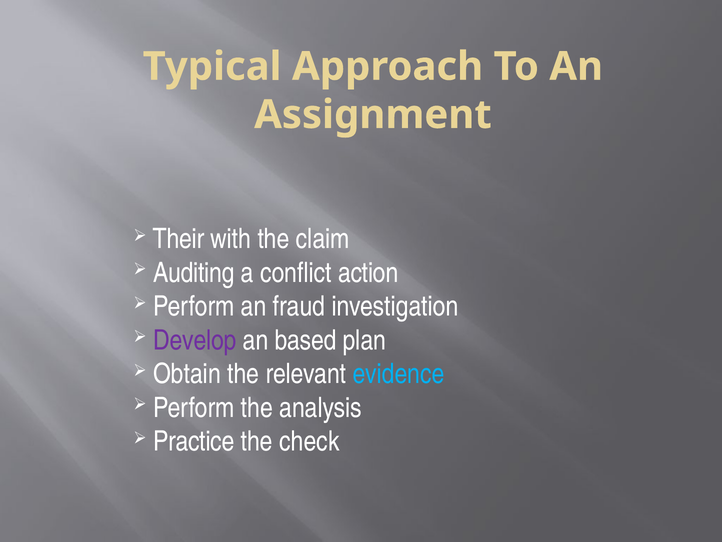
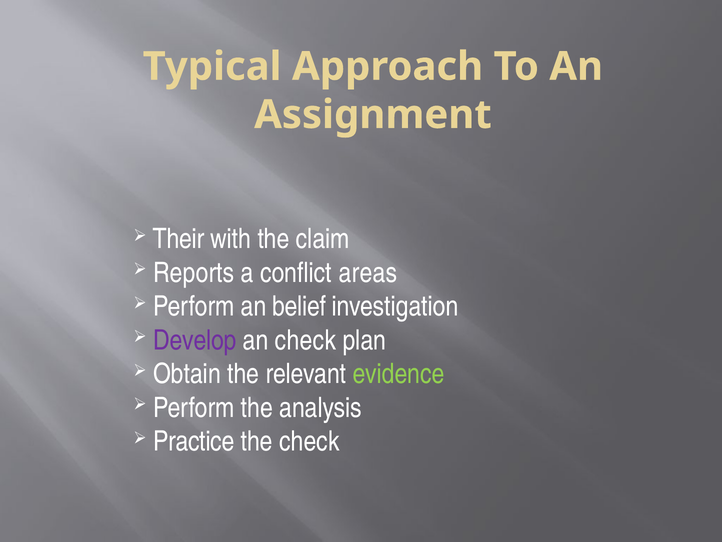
Auditing: Auditing -> Reports (194, 273)
action: action -> areas (368, 273)
fraud: fraud -> belief (299, 306)
an based: based -> check (305, 340)
evidence colour: light blue -> light green (399, 374)
